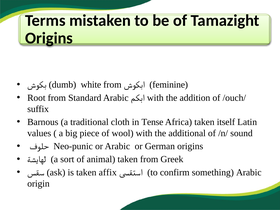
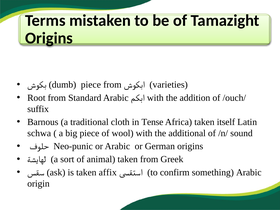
white: white -> piece (91, 85)
feminine: feminine -> varieties (169, 85)
values: values -> schwa (39, 133)
